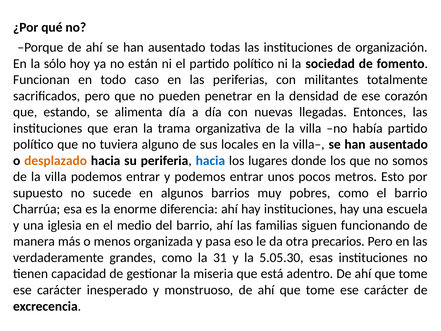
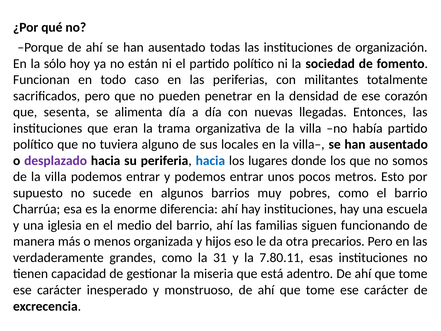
estando: estando -> sesenta (67, 112)
desplazado colour: orange -> purple (56, 161)
pasa: pasa -> hijos (218, 241)
5.05.30: 5.05.30 -> 7.80.11 (281, 257)
